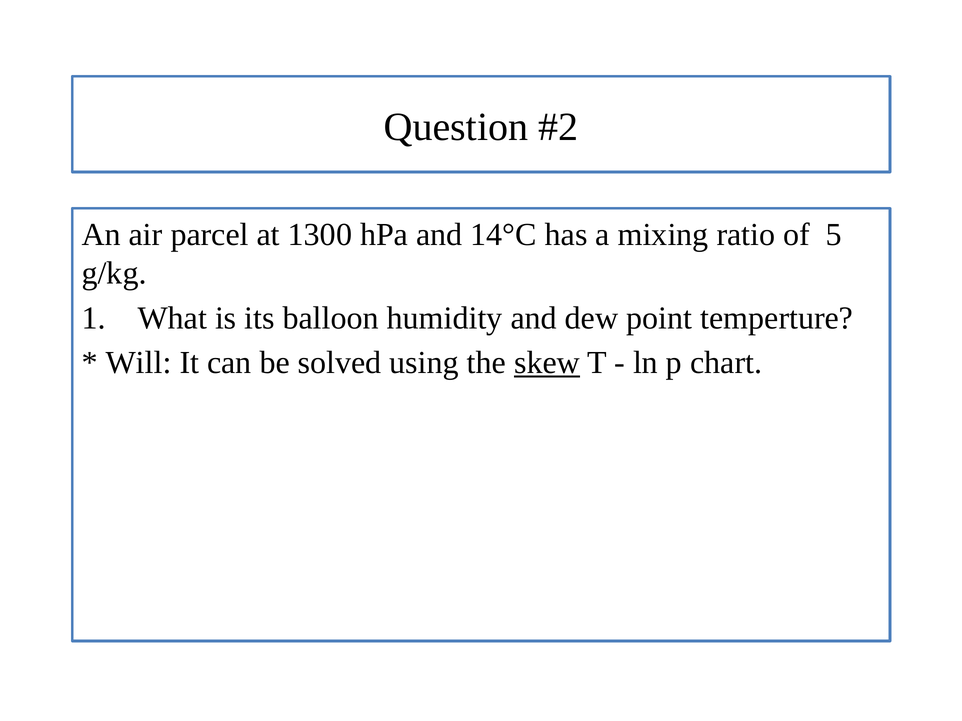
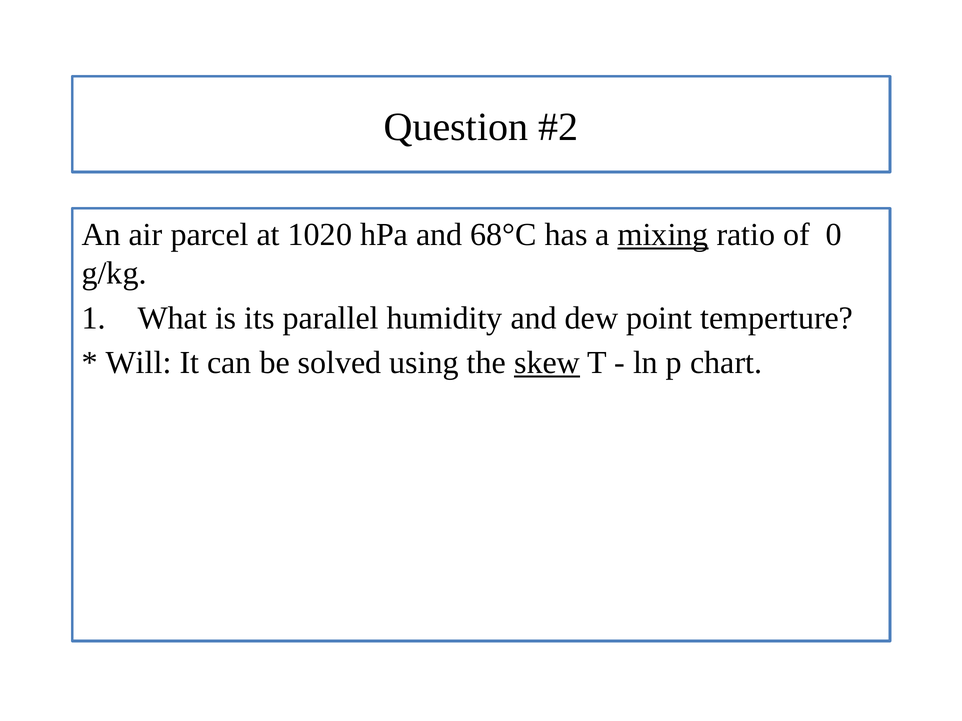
1300: 1300 -> 1020 (320, 235)
14°C: 14°C -> 68°C (504, 235)
mixing underline: none -> present (663, 235)
5: 5 -> 0 (834, 235)
balloon: balloon -> parallel (331, 318)
